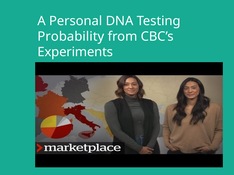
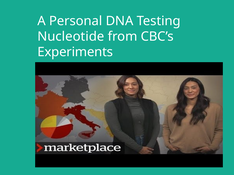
Probability: Probability -> Nucleotide (71, 37)
